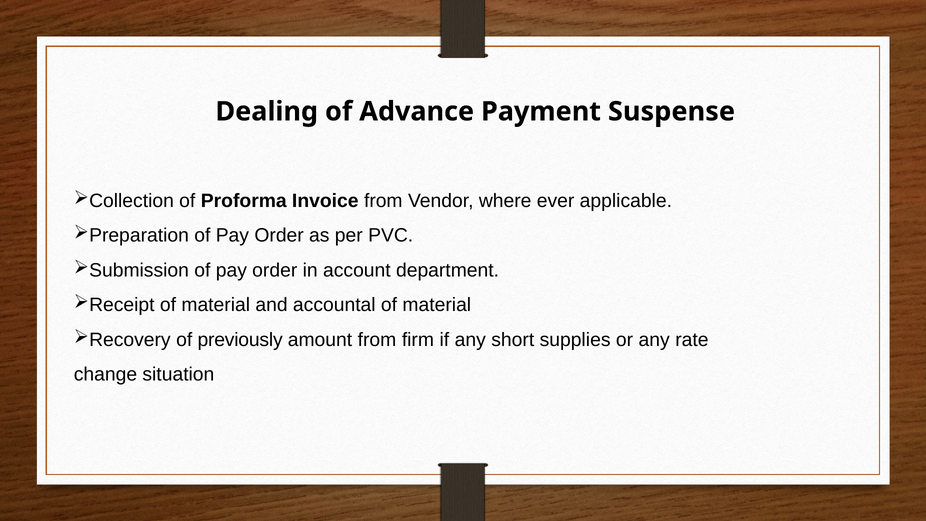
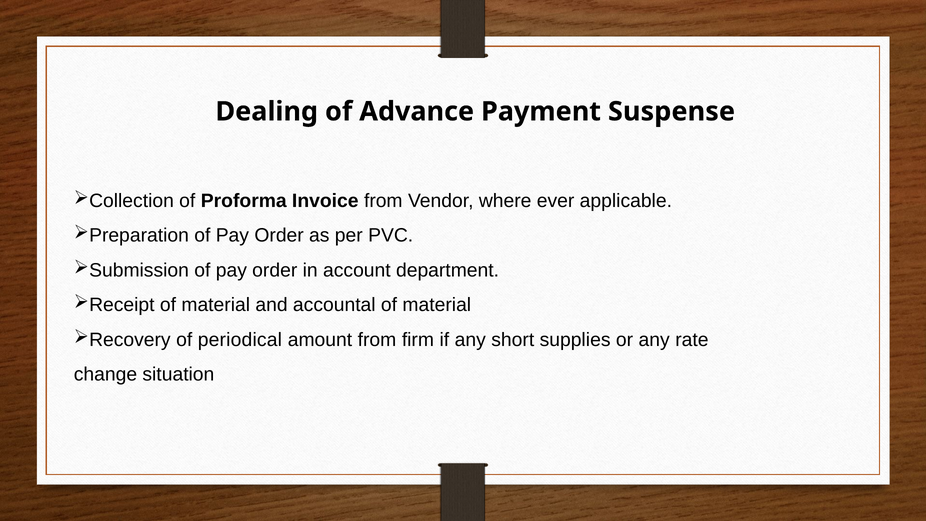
previously: previously -> periodical (240, 340)
